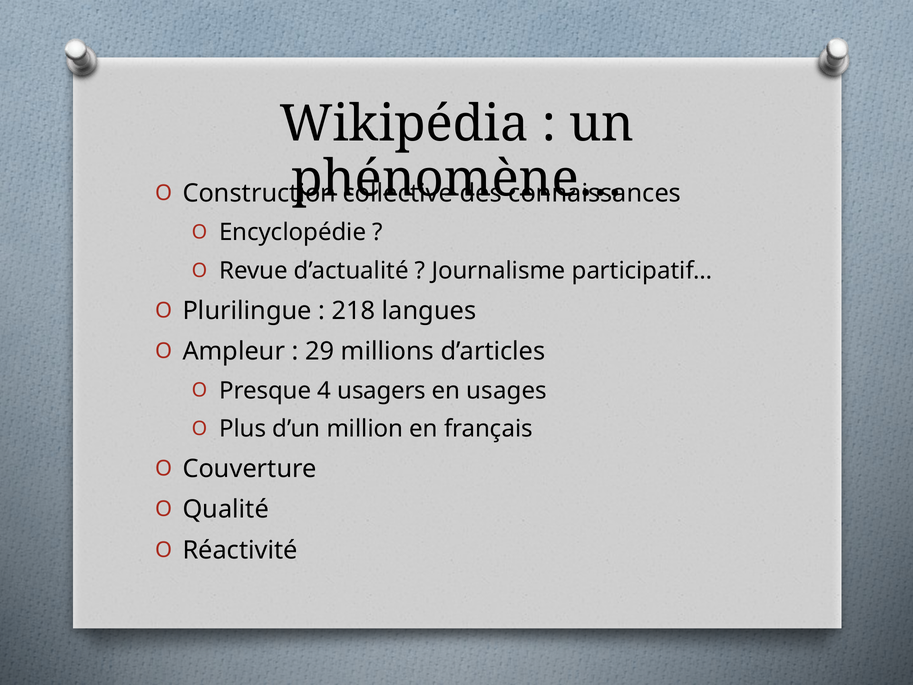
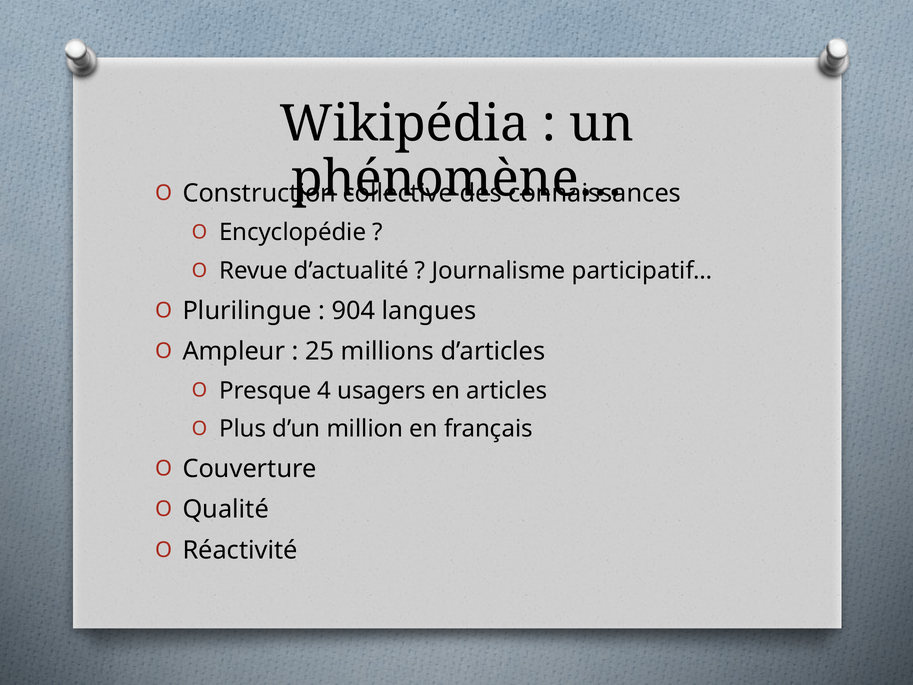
218: 218 -> 904 (354, 311)
29: 29 -> 25 (320, 351)
usages: usages -> articles (507, 390)
